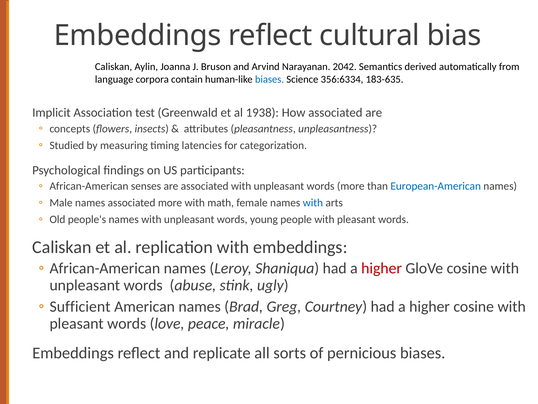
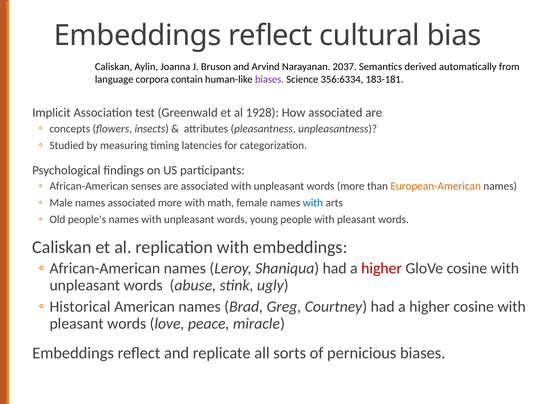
2042: 2042 -> 2037 (345, 67)
biases colour: blue -> purple (270, 79)
183-635: 183-635 -> 183-181 (385, 79)
1938: 1938 -> 1928 (262, 113)
European-American colour: blue -> orange (436, 186)
Sufficient: Sufficient -> Historical (80, 306)
